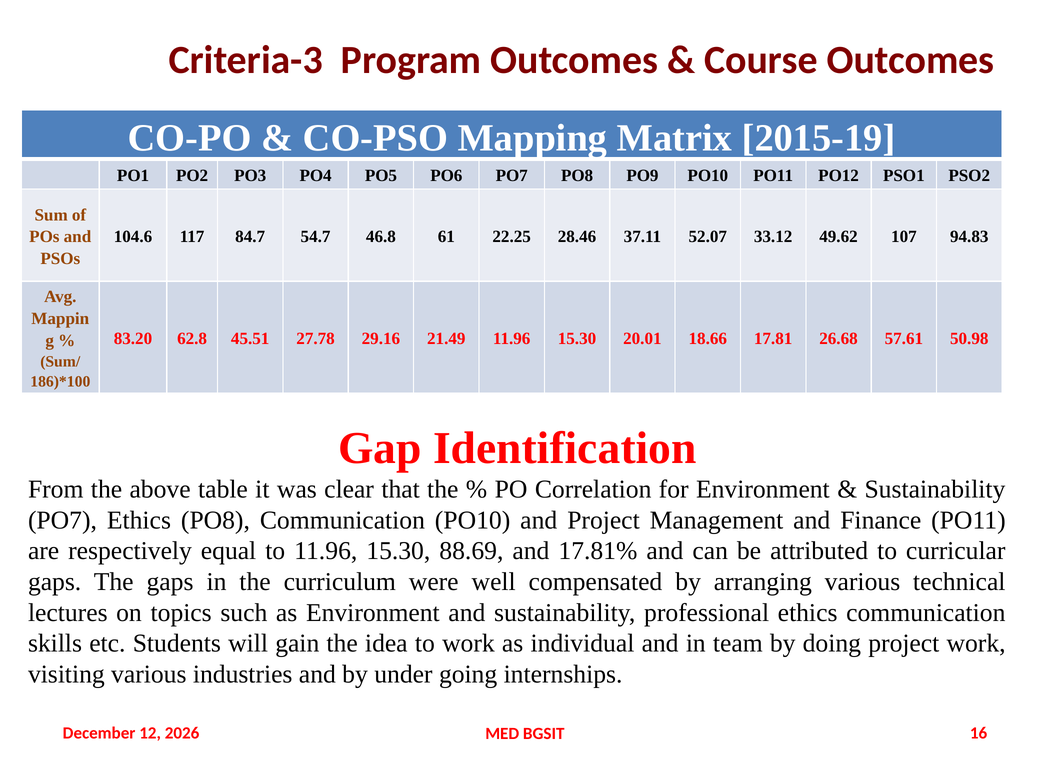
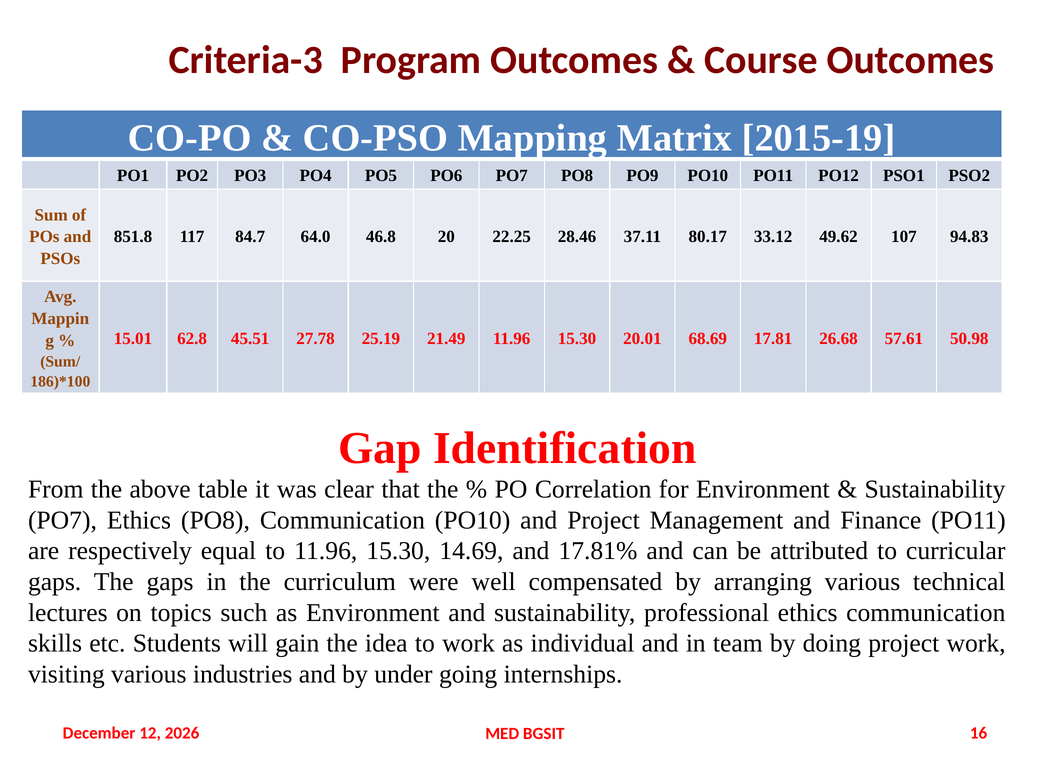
104.6: 104.6 -> 851.8 (133, 236)
54.7: 54.7 -> 64.0 (316, 236)
61: 61 -> 20 (446, 236)
52.07: 52.07 -> 80.17 (708, 236)
83.20: 83.20 -> 15.01 (133, 338)
29.16: 29.16 -> 25.19 (381, 338)
18.66: 18.66 -> 68.69 (708, 338)
88.69: 88.69 -> 14.69 (471, 550)
